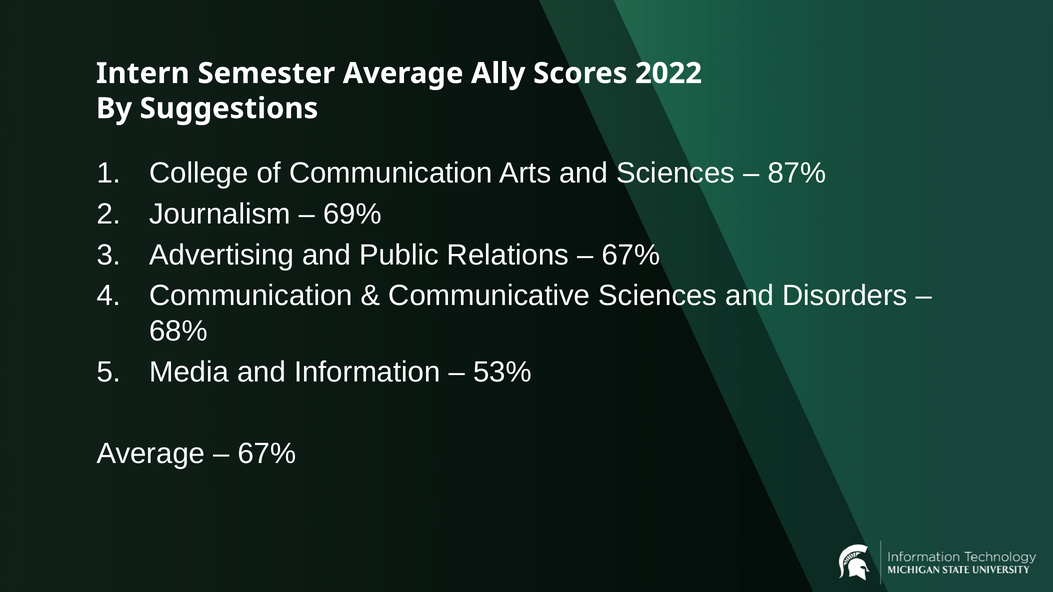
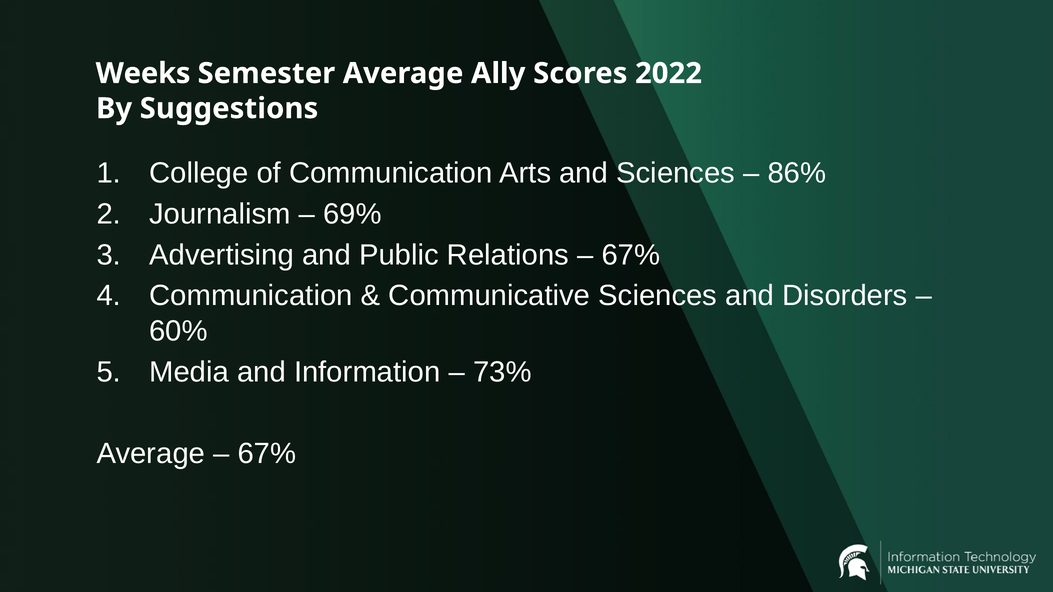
Intern: Intern -> Weeks (143, 73)
87%: 87% -> 86% (797, 173)
68%: 68% -> 60% (178, 331)
53%: 53% -> 73% (502, 372)
